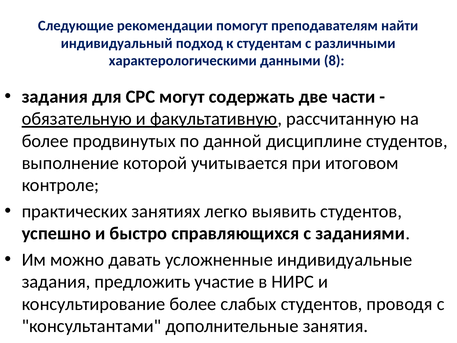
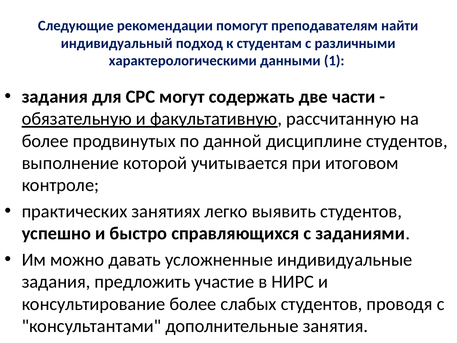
8: 8 -> 1 (334, 61)
